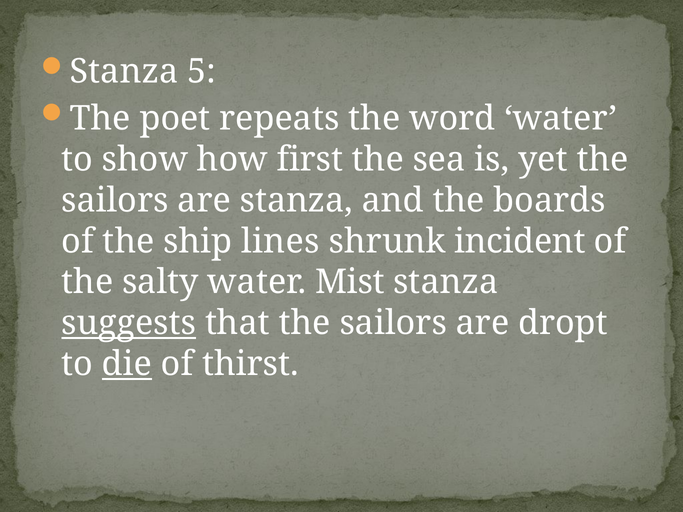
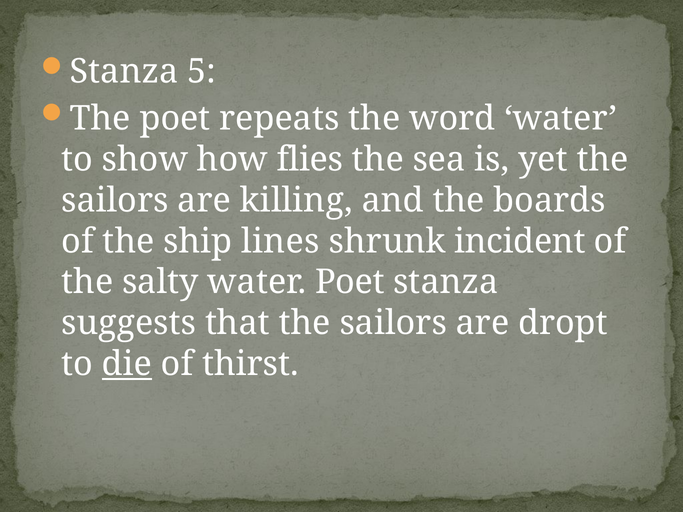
first: first -> flies (310, 159)
are stanza: stanza -> killing (296, 200)
water Mist: Mist -> Poet (350, 282)
suggests underline: present -> none (129, 323)
